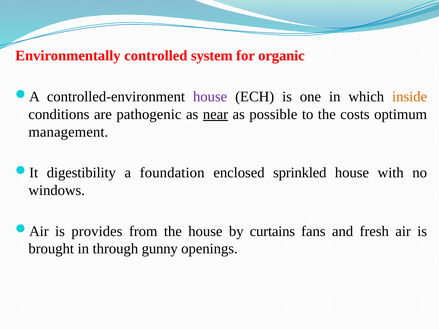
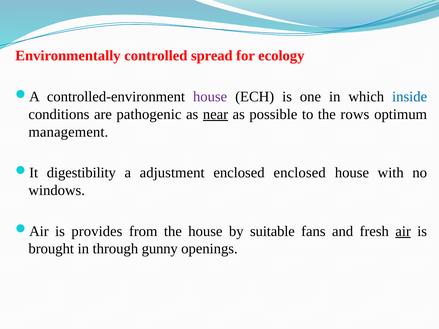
system: system -> spread (212, 56)
organic: organic -> ecology (281, 56)
inside colour: orange -> blue (410, 97)
costs: costs -> rows (355, 114)
foundation: foundation -> adjustment (172, 173)
enclosed sprinkled: sprinkled -> enclosed (300, 173)
curtains: curtains -> suitable (272, 231)
air underline: none -> present (403, 231)
